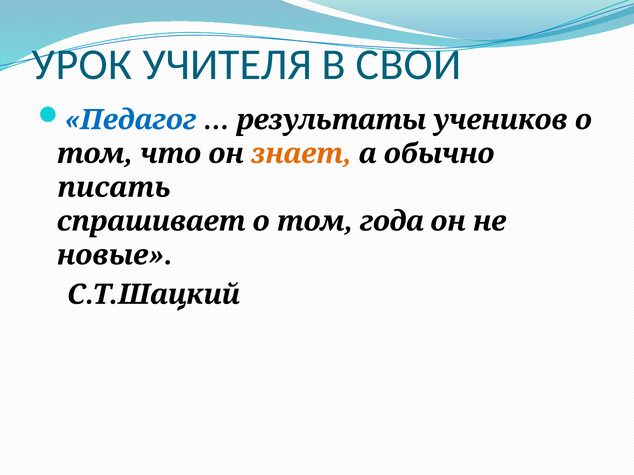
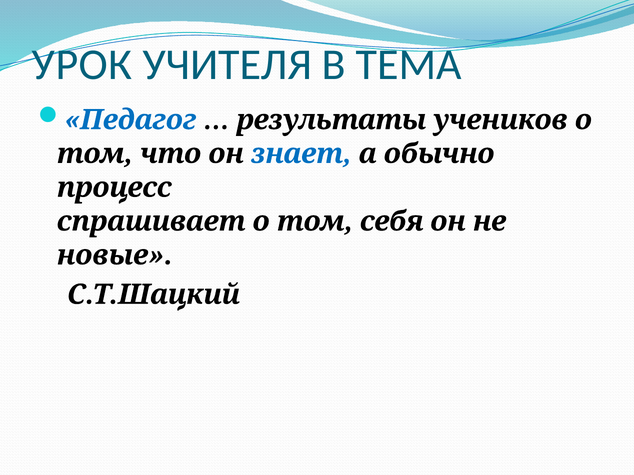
СВОИ: СВОИ -> ТЕМА (409, 65)
знает colour: orange -> blue (301, 154)
писать: писать -> процесс (114, 188)
года: года -> себя (392, 222)
